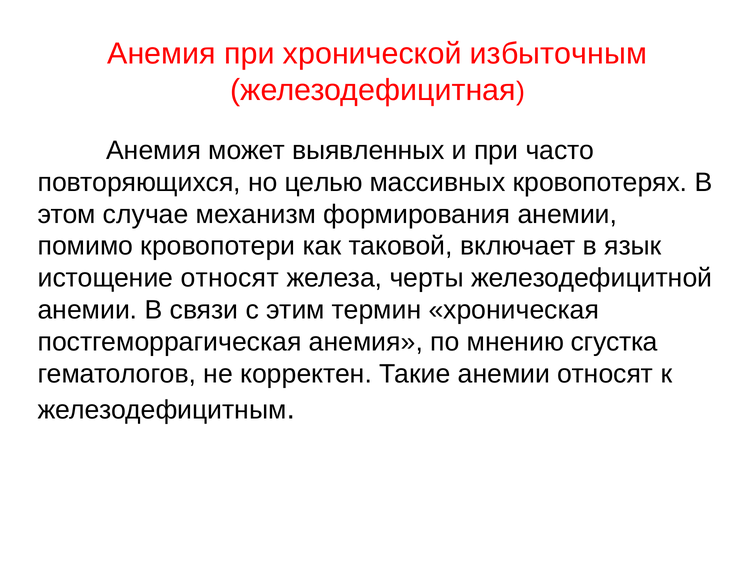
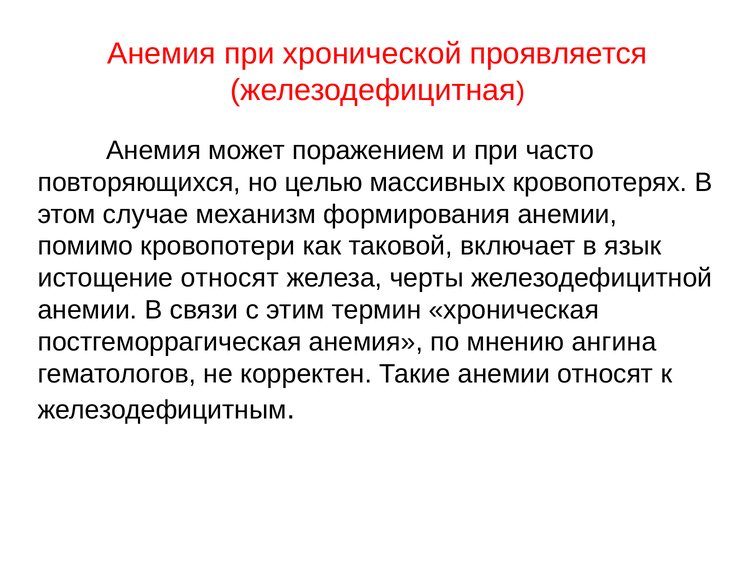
избыточным: избыточным -> проявляется (559, 54)
выявленных: выявленных -> поражением (368, 150)
сгустка: сгустка -> ангина (614, 342)
